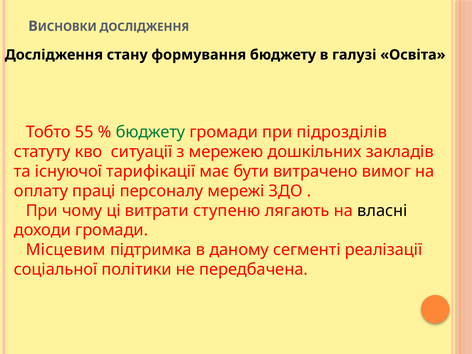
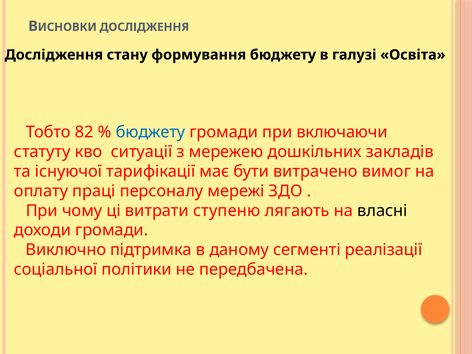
55: 55 -> 82 (84, 132)
бюджету colour: green -> blue (151, 132)
підрозділів: підрозділів -> включаючи (342, 132)
Місцевим: Місцевим -> Виключно (66, 250)
